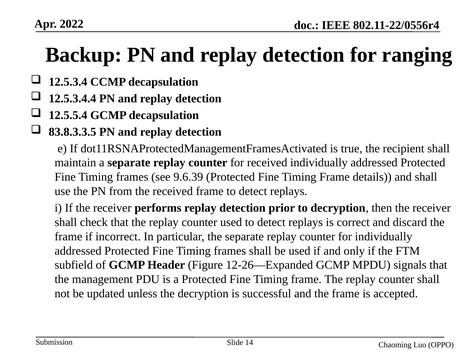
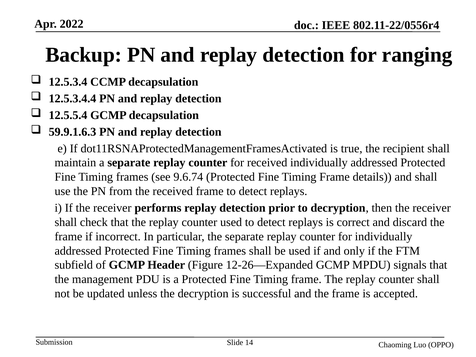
83.8.3.3.5: 83.8.3.3.5 -> 59.9.1.6.3 (72, 132)
9.6.39: 9.6.39 -> 9.6.74 (188, 177)
